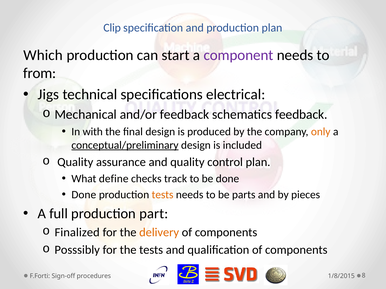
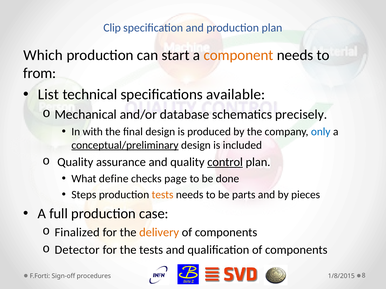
component colour: purple -> orange (238, 55)
Jigs: Jigs -> List (48, 95)
electrical: electrical -> available (236, 95)
and/or feedback: feedback -> database (185, 115)
schematics feedback: feedback -> precisely (301, 115)
only colour: orange -> blue (321, 132)
control underline: none -> present (225, 162)
track: track -> page (176, 179)
Done: Done -> Steps (84, 195)
part: part -> case (154, 214)
Posssibly: Posssibly -> Detector (77, 250)
